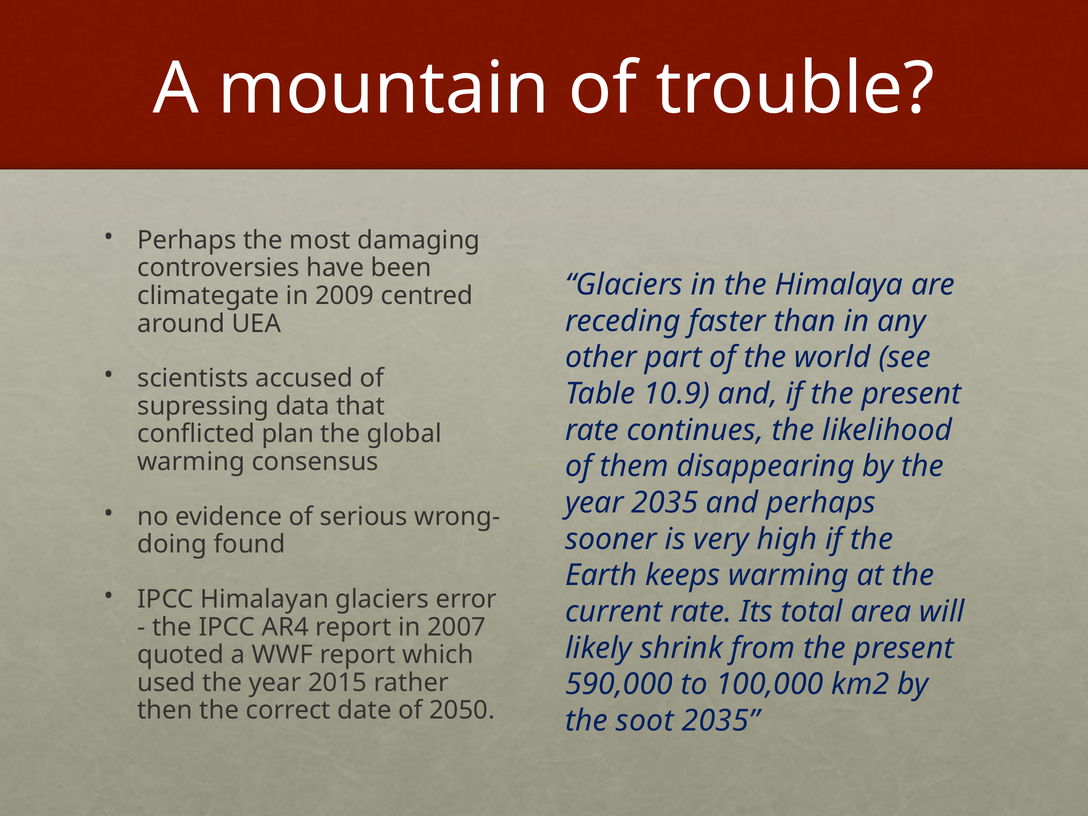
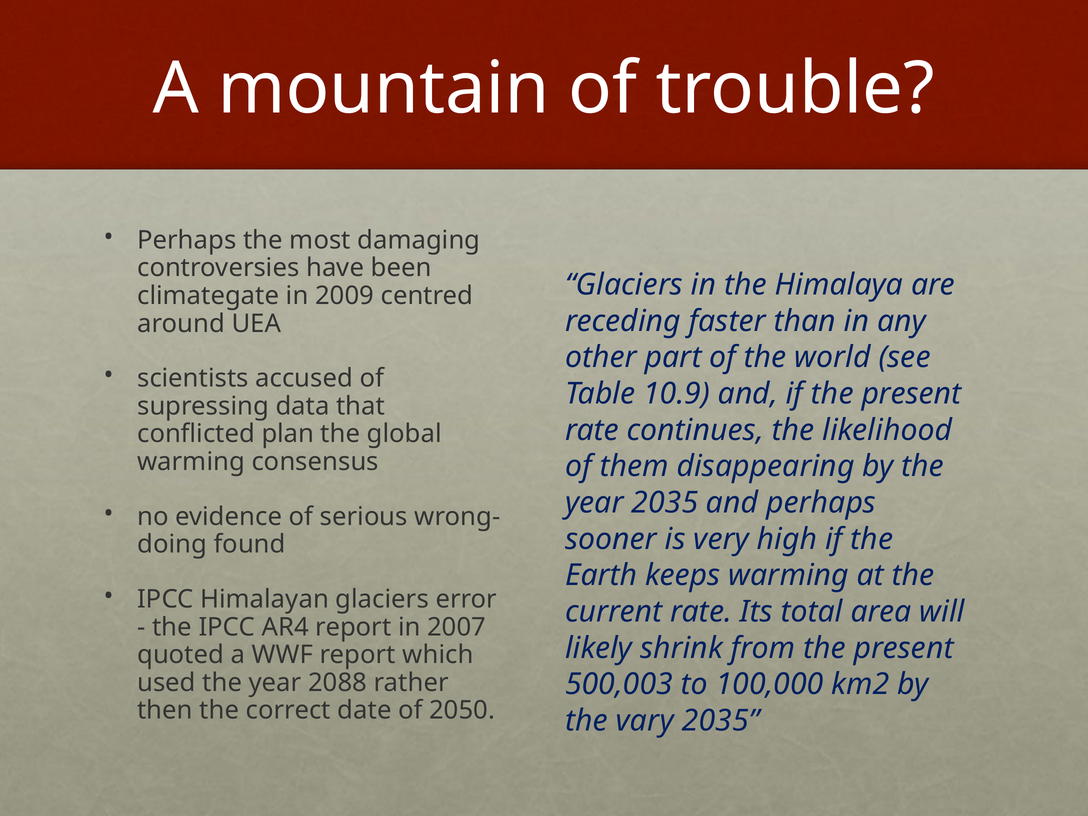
2015: 2015 -> 2088 (338, 683)
590,000: 590,000 -> 500,003 (619, 684)
soot: soot -> vary (645, 721)
